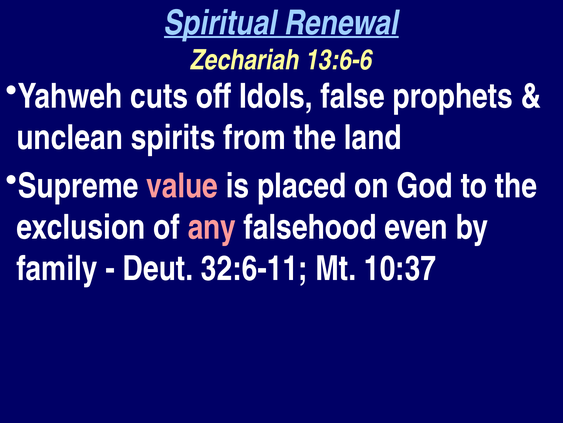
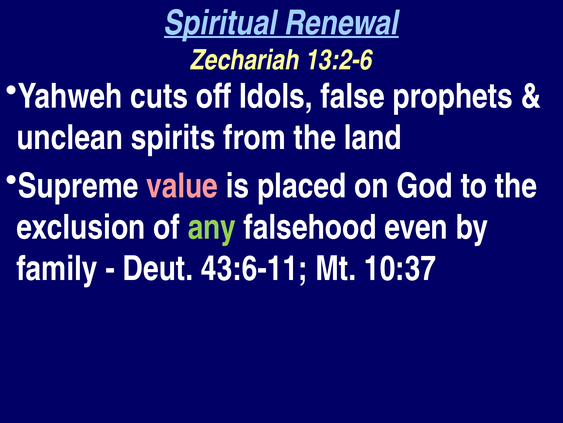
13:6-6: 13:6-6 -> 13:2-6 (339, 60)
any colour: pink -> light green (212, 227)
32:6-11: 32:6-11 -> 43:6-11 (254, 268)
